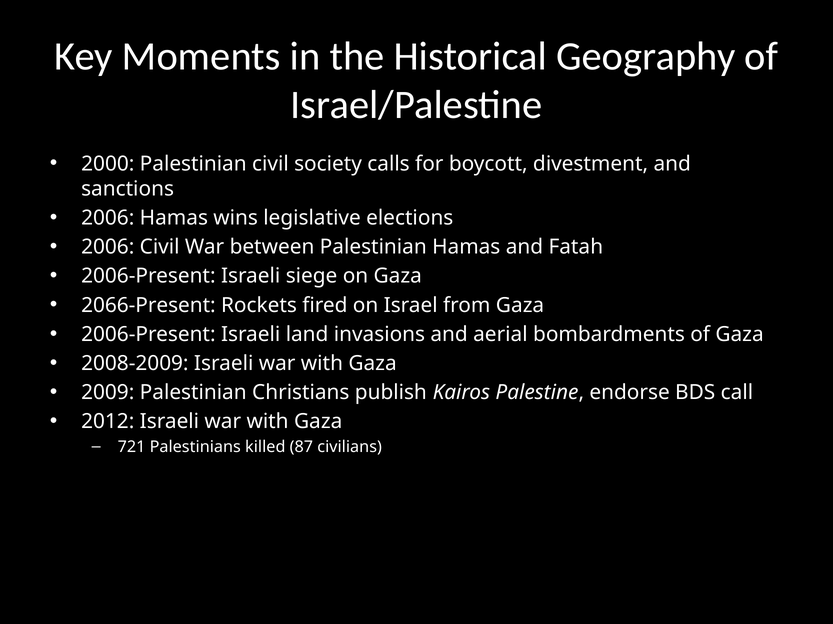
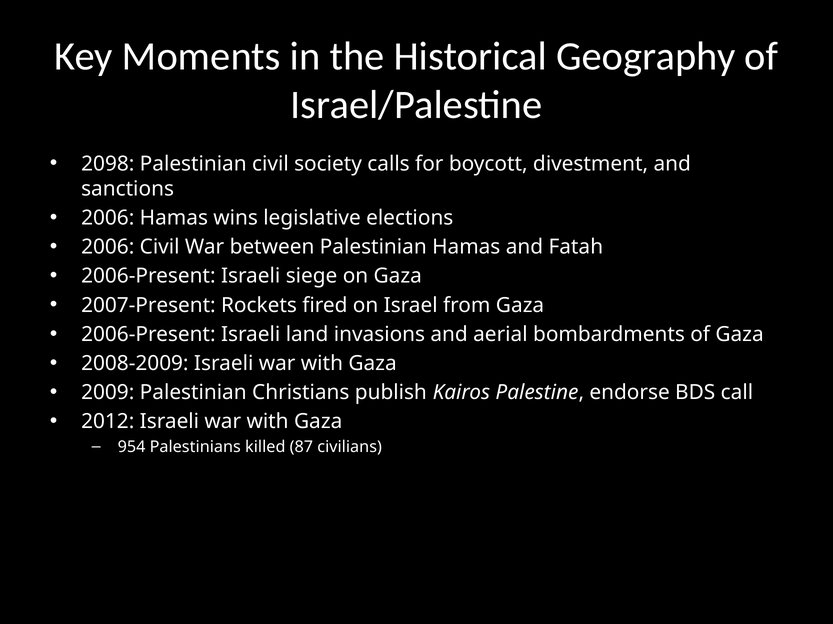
2000: 2000 -> 2098 (108, 164)
2066-Present: 2066-Present -> 2007-Present (148, 306)
721: 721 -> 954 (132, 447)
